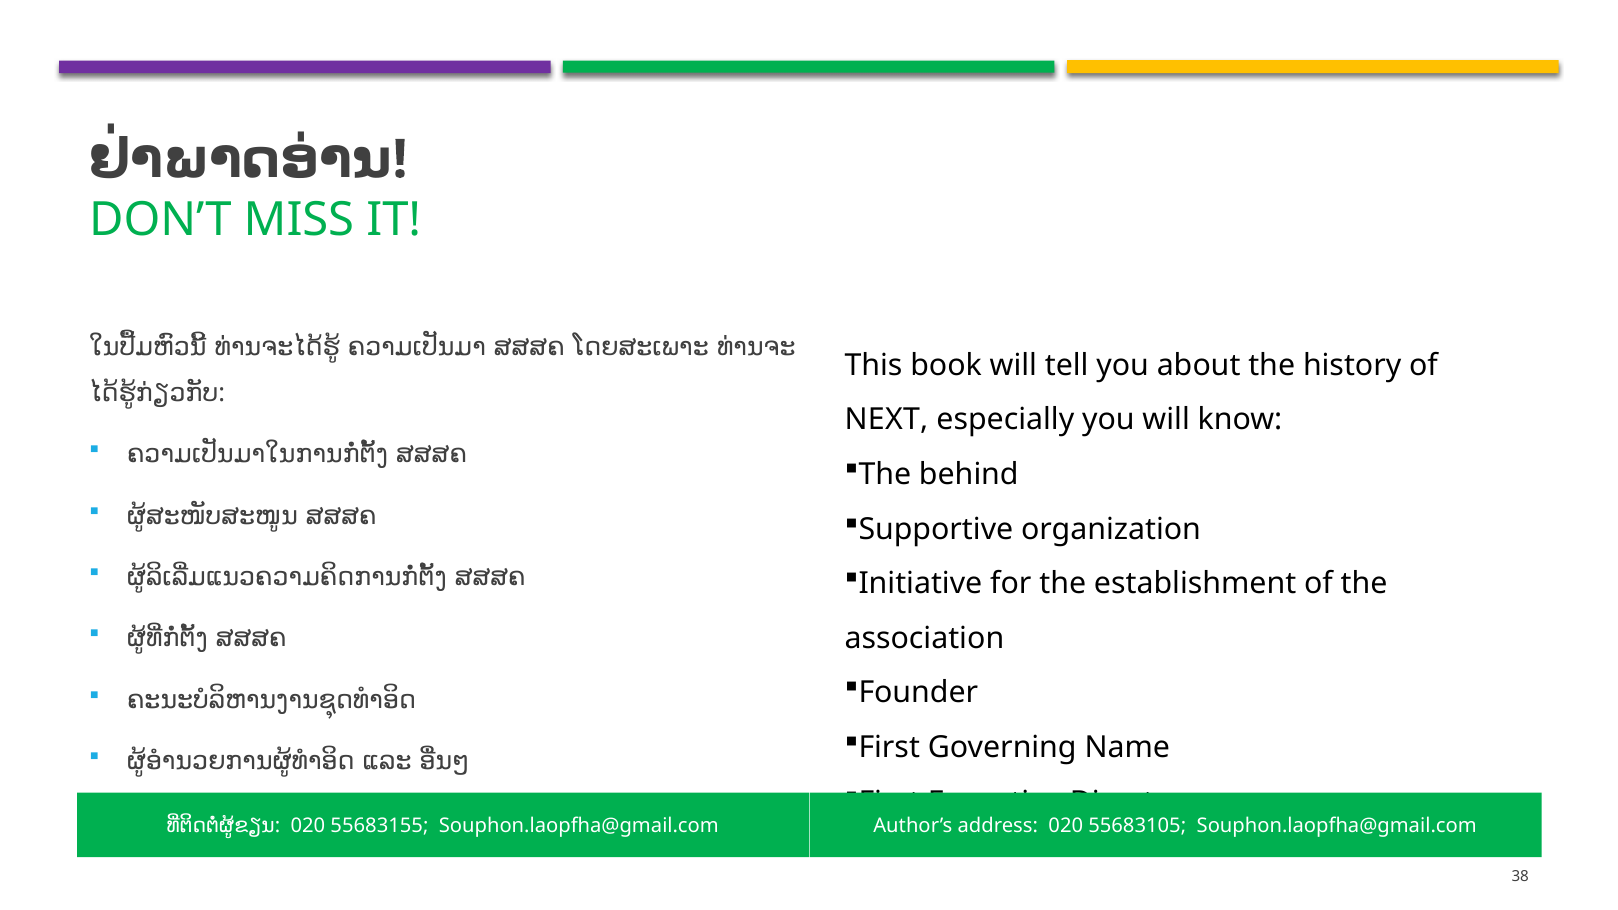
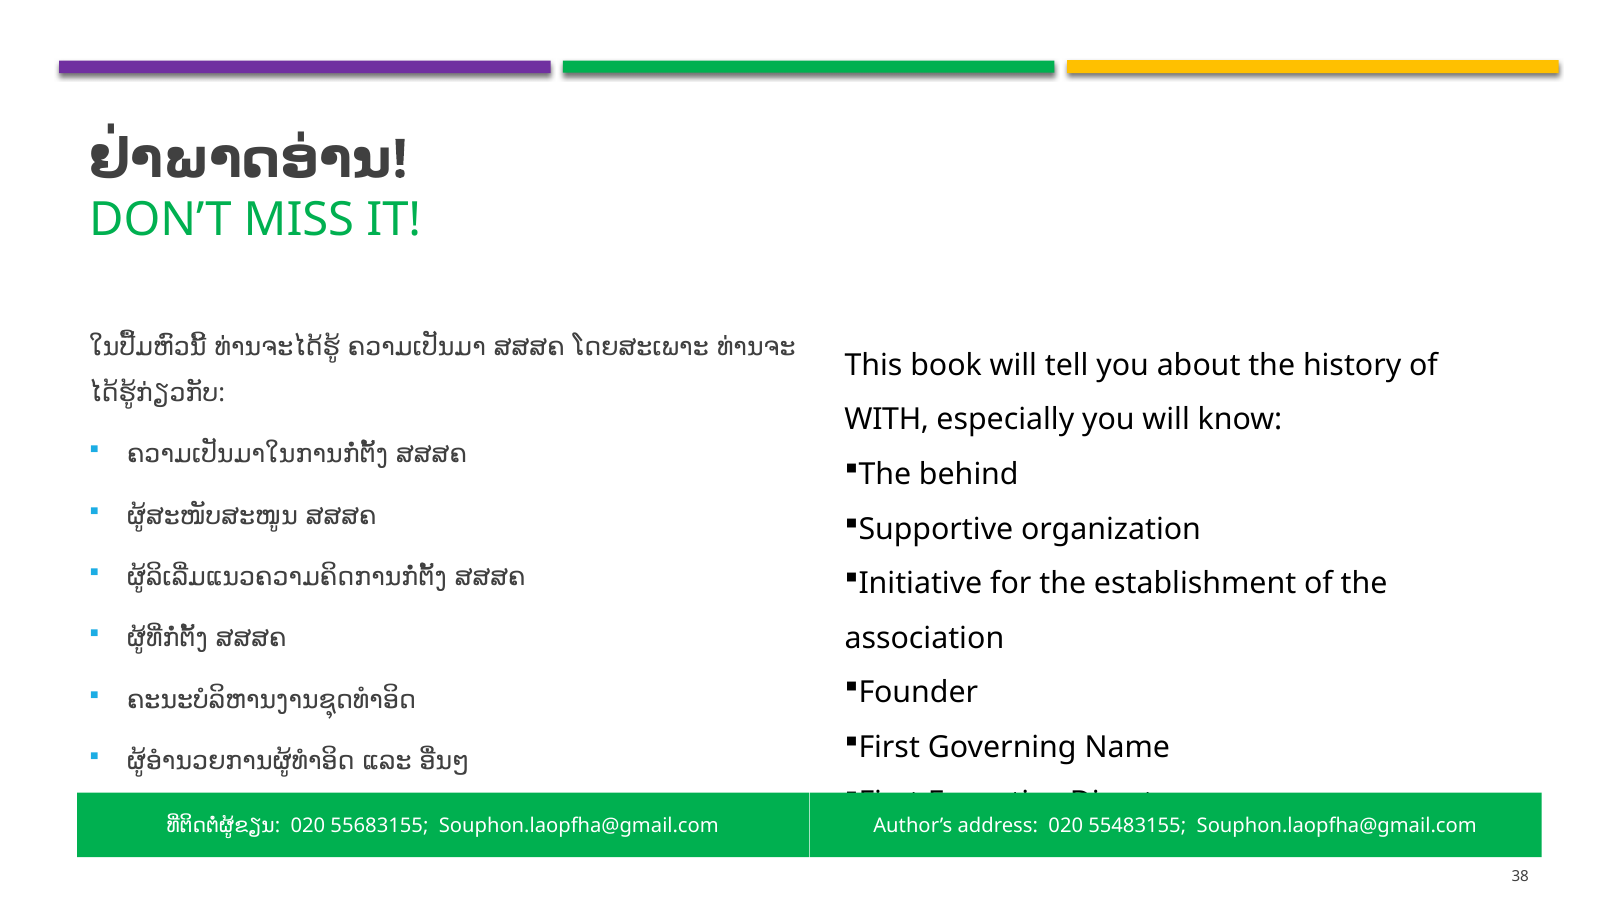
NEXT: NEXT -> WITH (887, 420)
55683105: 55683105 -> 55483155 (1137, 826)
